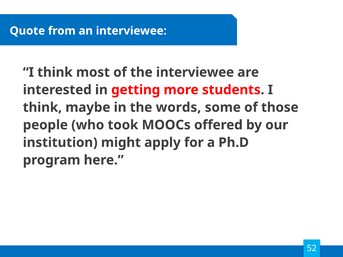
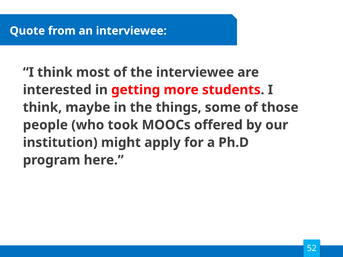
words: words -> things (179, 108)
